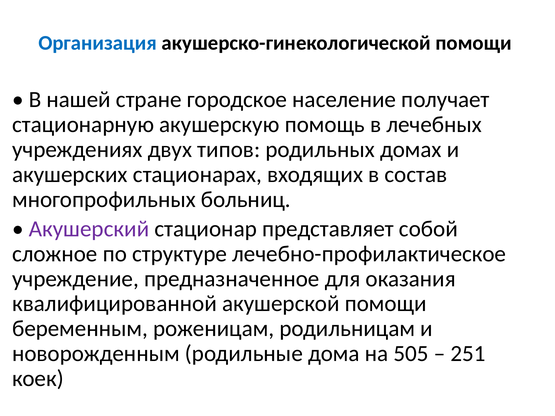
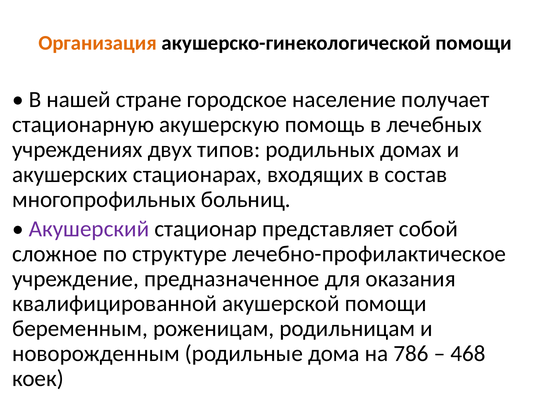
Организация colour: blue -> orange (98, 43)
505: 505 -> 786 (411, 354)
251: 251 -> 468 (468, 354)
